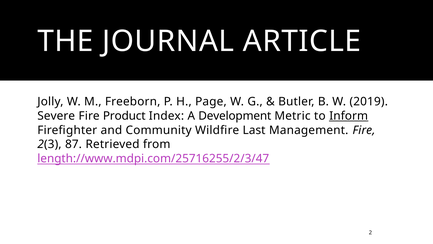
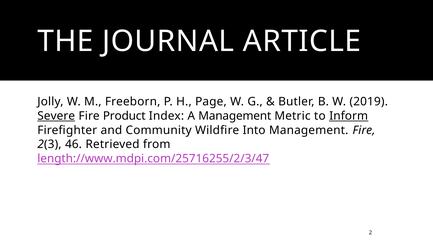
Severe underline: none -> present (56, 116)
A Development: Development -> Management (235, 116)
Last: Last -> Into (254, 130)
87: 87 -> 46 (73, 144)
